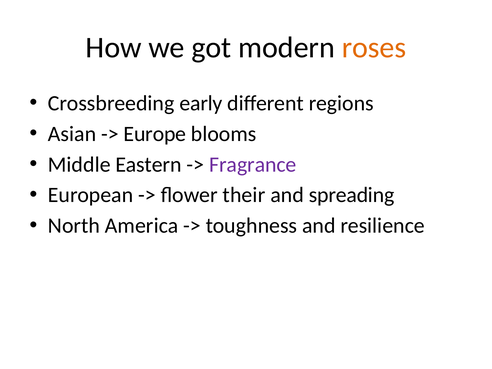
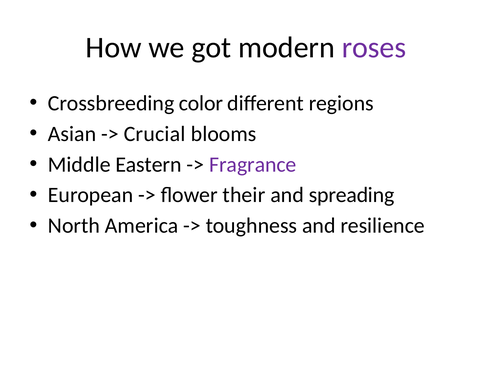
roses colour: orange -> purple (374, 48)
early: early -> color (201, 103)
Europe: Europe -> Crucial (155, 134)
